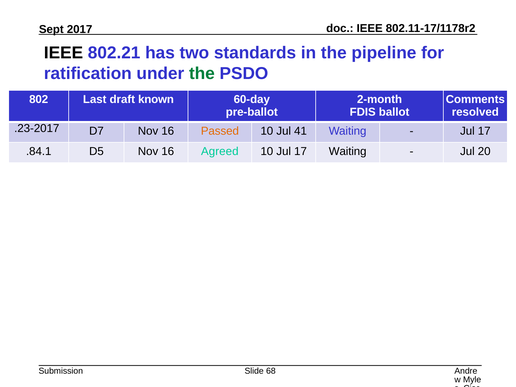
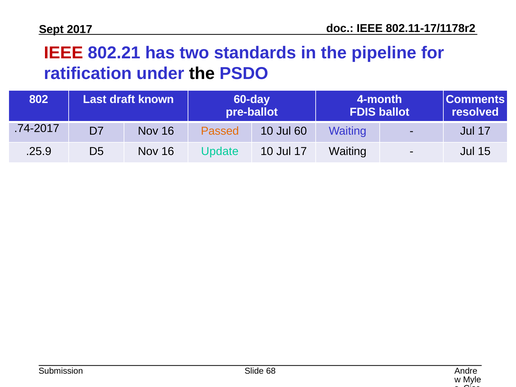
IEEE colour: black -> red (63, 53)
the colour: green -> black (202, 73)
2-month: 2-month -> 4-month (380, 99)
.23-2017: .23-2017 -> .74-2017 (37, 129)
41: 41 -> 60 (301, 131)
.84.1: .84.1 -> .25.9 (39, 151)
Agreed: Agreed -> Update (220, 151)
20: 20 -> 15 (484, 151)
